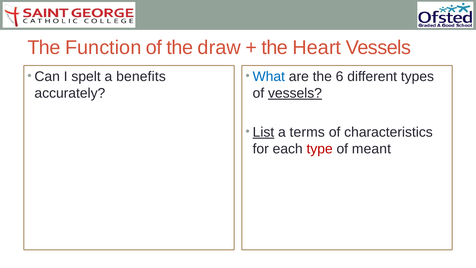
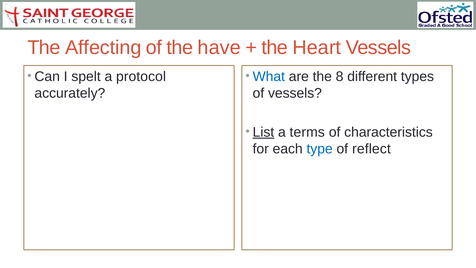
Function: Function -> Affecting (103, 48)
draw: draw -> have (219, 48)
benefits: benefits -> protocol (141, 76)
6: 6 -> 8 (340, 76)
vessels underline: present -> none (295, 93)
type colour: red -> blue (320, 149)
meant: meant -> reflect (371, 149)
